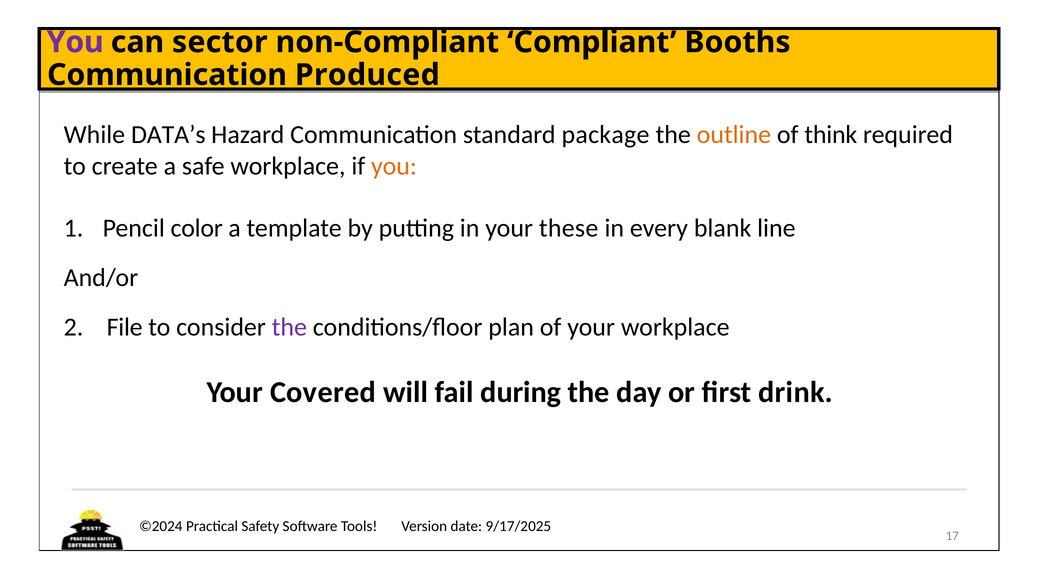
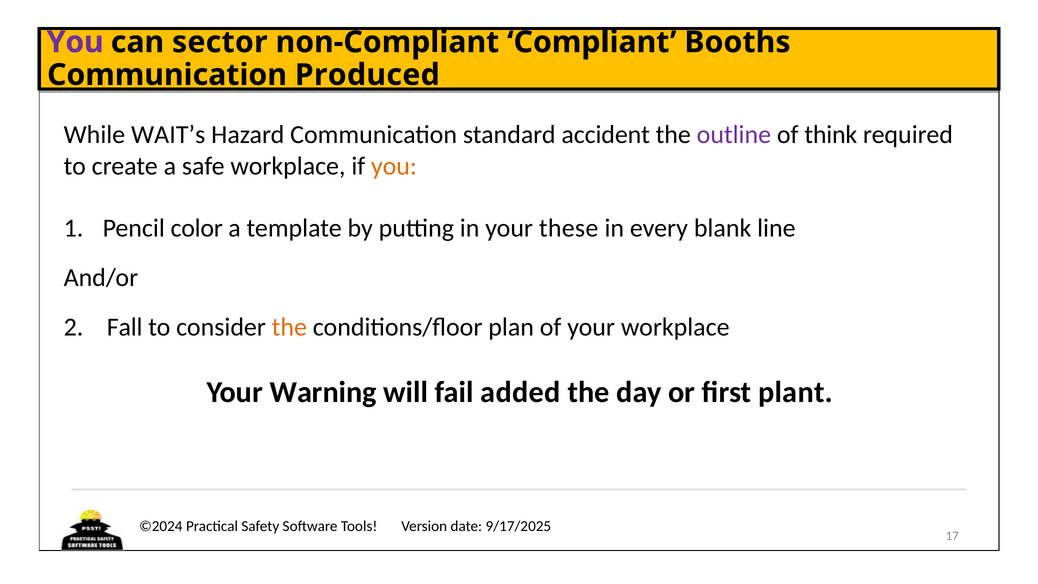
DATA’s: DATA’s -> WAIT’s (168, 135)
package: package -> accident (606, 135)
outline colour: orange -> purple (734, 135)
File: File -> Fall (125, 327)
the colour: purple -> orange (289, 327)
Covered: Covered -> Warning (323, 392)
during: during -> added (521, 392)
drink: drink -> plant (796, 392)
